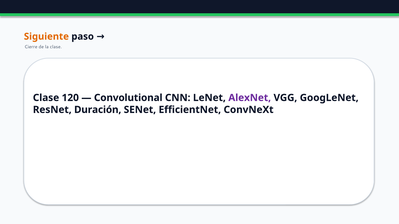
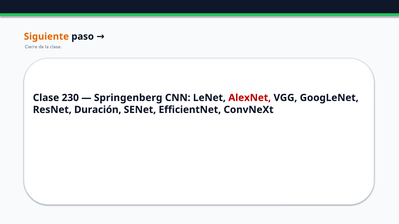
120: 120 -> 230 (70, 98)
Convolutional: Convolutional -> Springenberg (128, 98)
AlexNet colour: purple -> red (250, 98)
